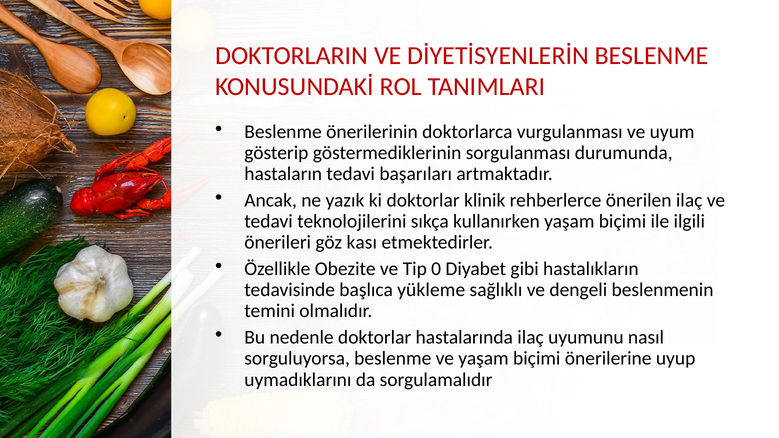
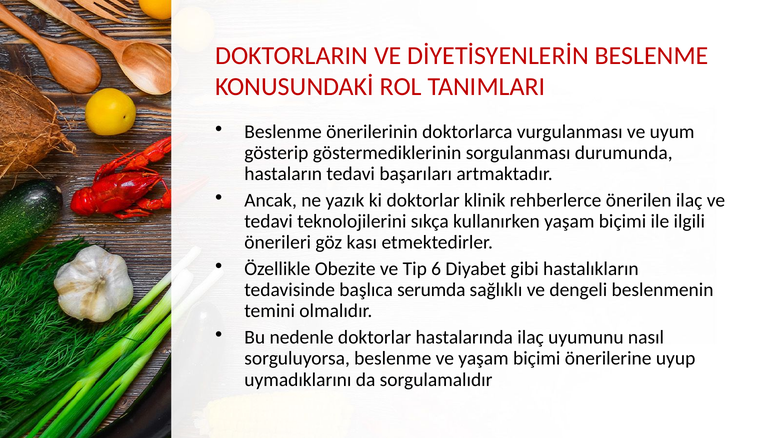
0: 0 -> 6 (436, 269)
yükleme: yükleme -> serumda (431, 290)
